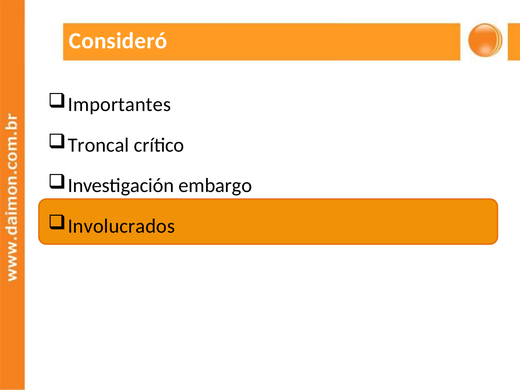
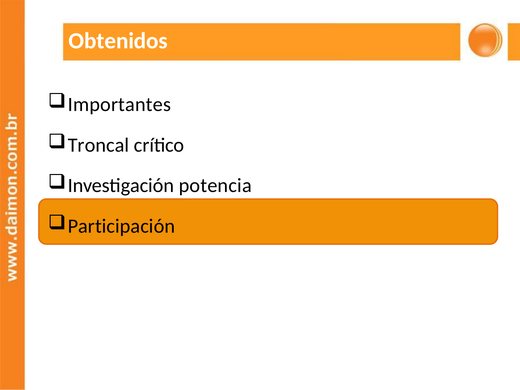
Consideró: Consideró -> Obtenidos (118, 41)
embargo: embargo -> potencia (215, 186)
Involucrados: Involucrados -> Participación (121, 226)
